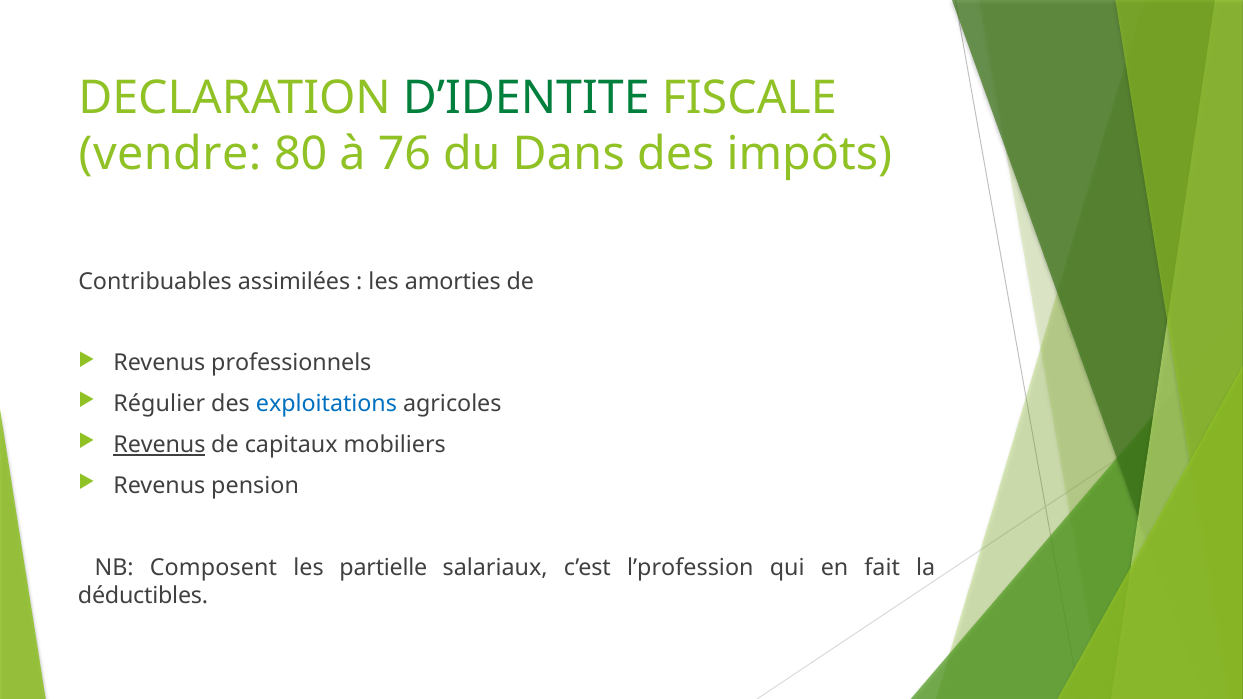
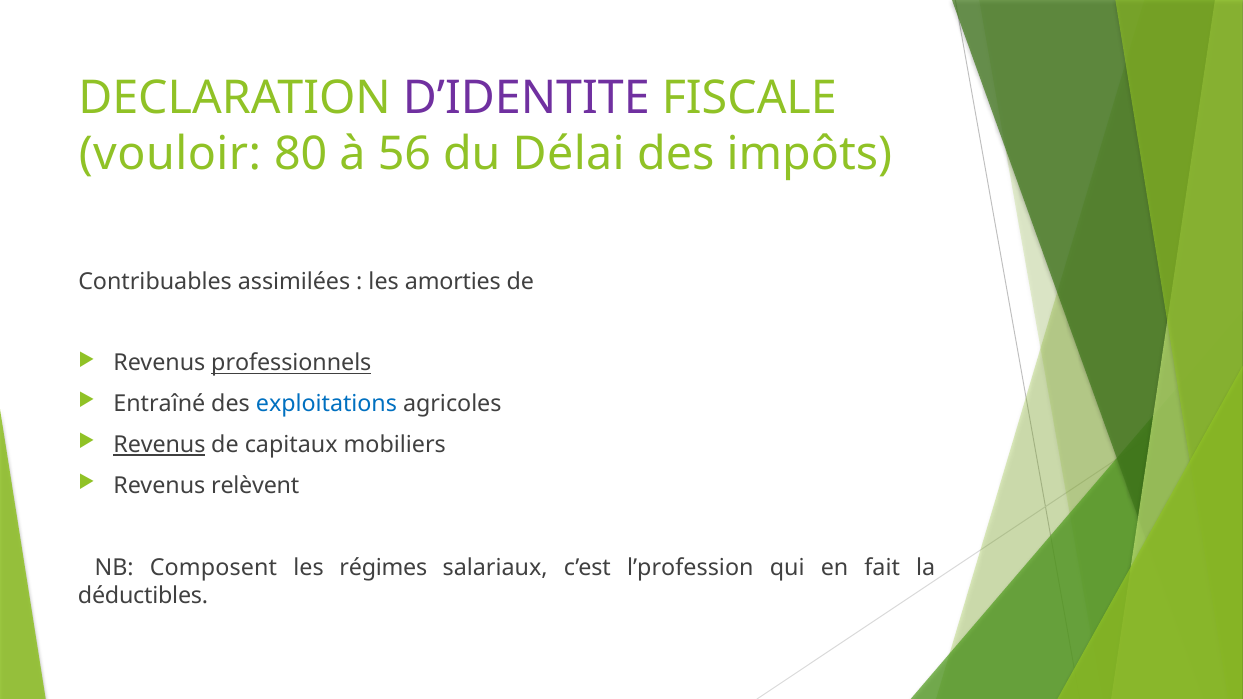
D’IDENTITE colour: green -> purple (526, 98)
vendre: vendre -> vouloir (170, 154)
76: 76 -> 56 (404, 154)
Dans: Dans -> Délai (569, 154)
professionnels underline: none -> present (291, 363)
Régulier: Régulier -> Entraîné (159, 404)
pension: pension -> relèvent (255, 486)
partielle: partielle -> régimes (383, 568)
